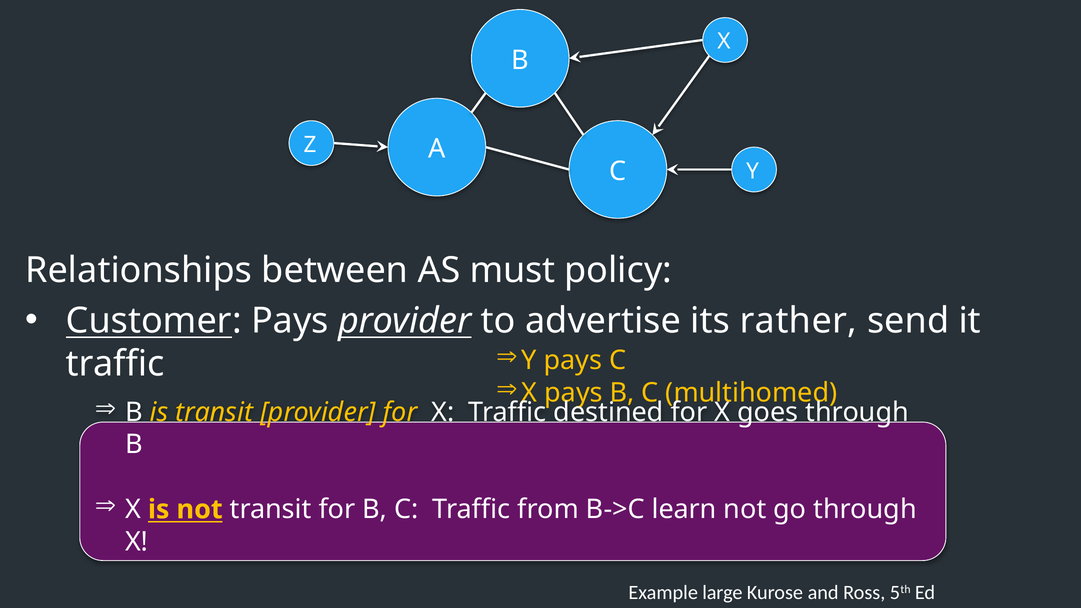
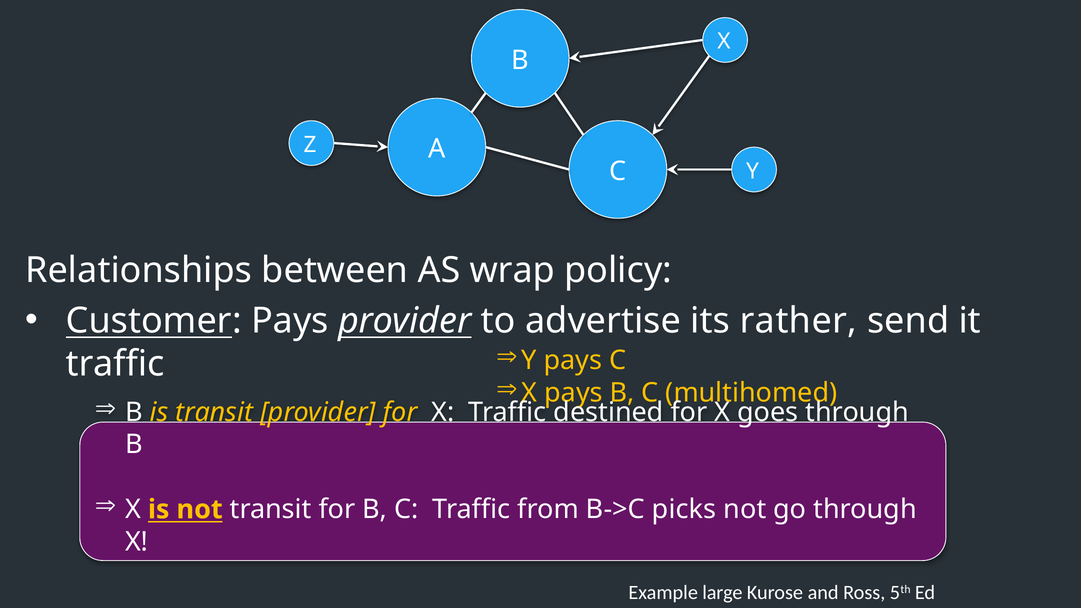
must: must -> wrap (512, 270)
learn: learn -> picks (684, 509)
